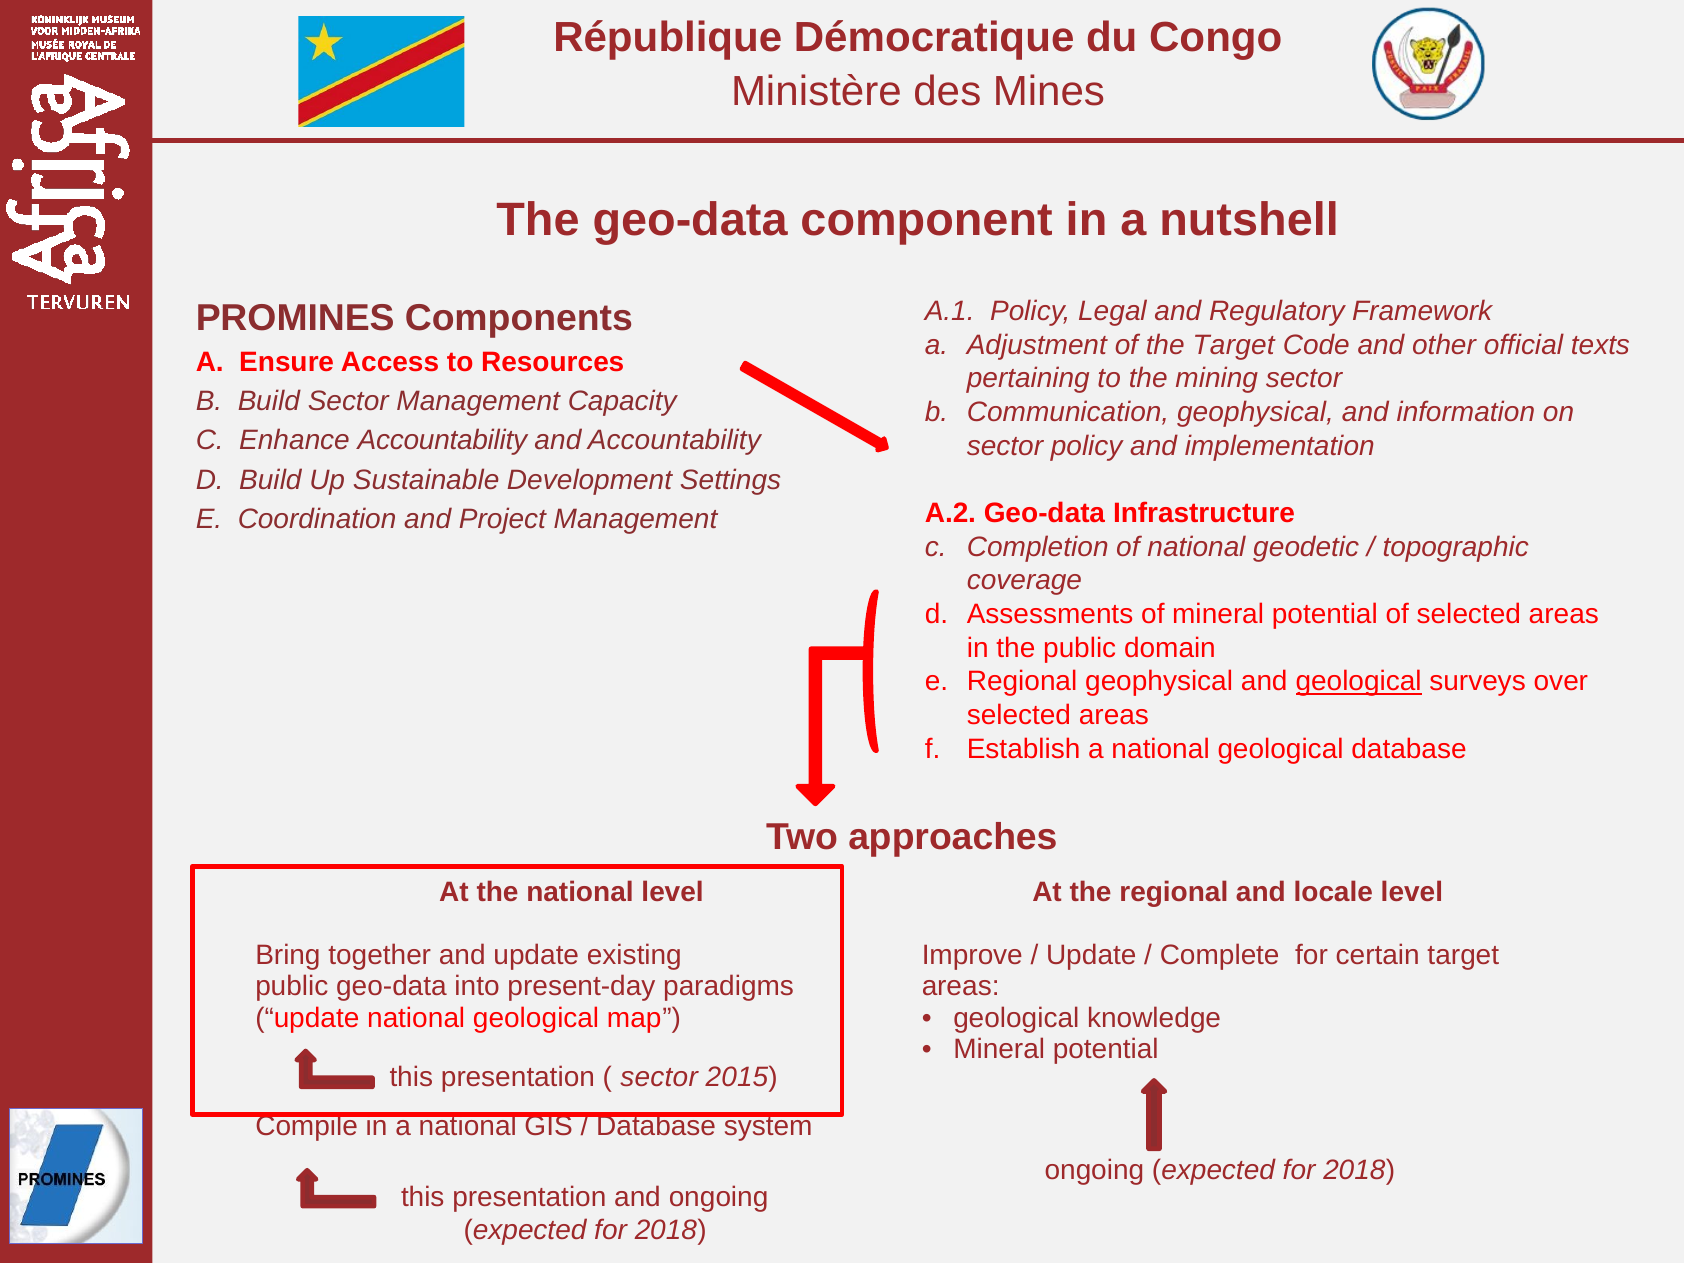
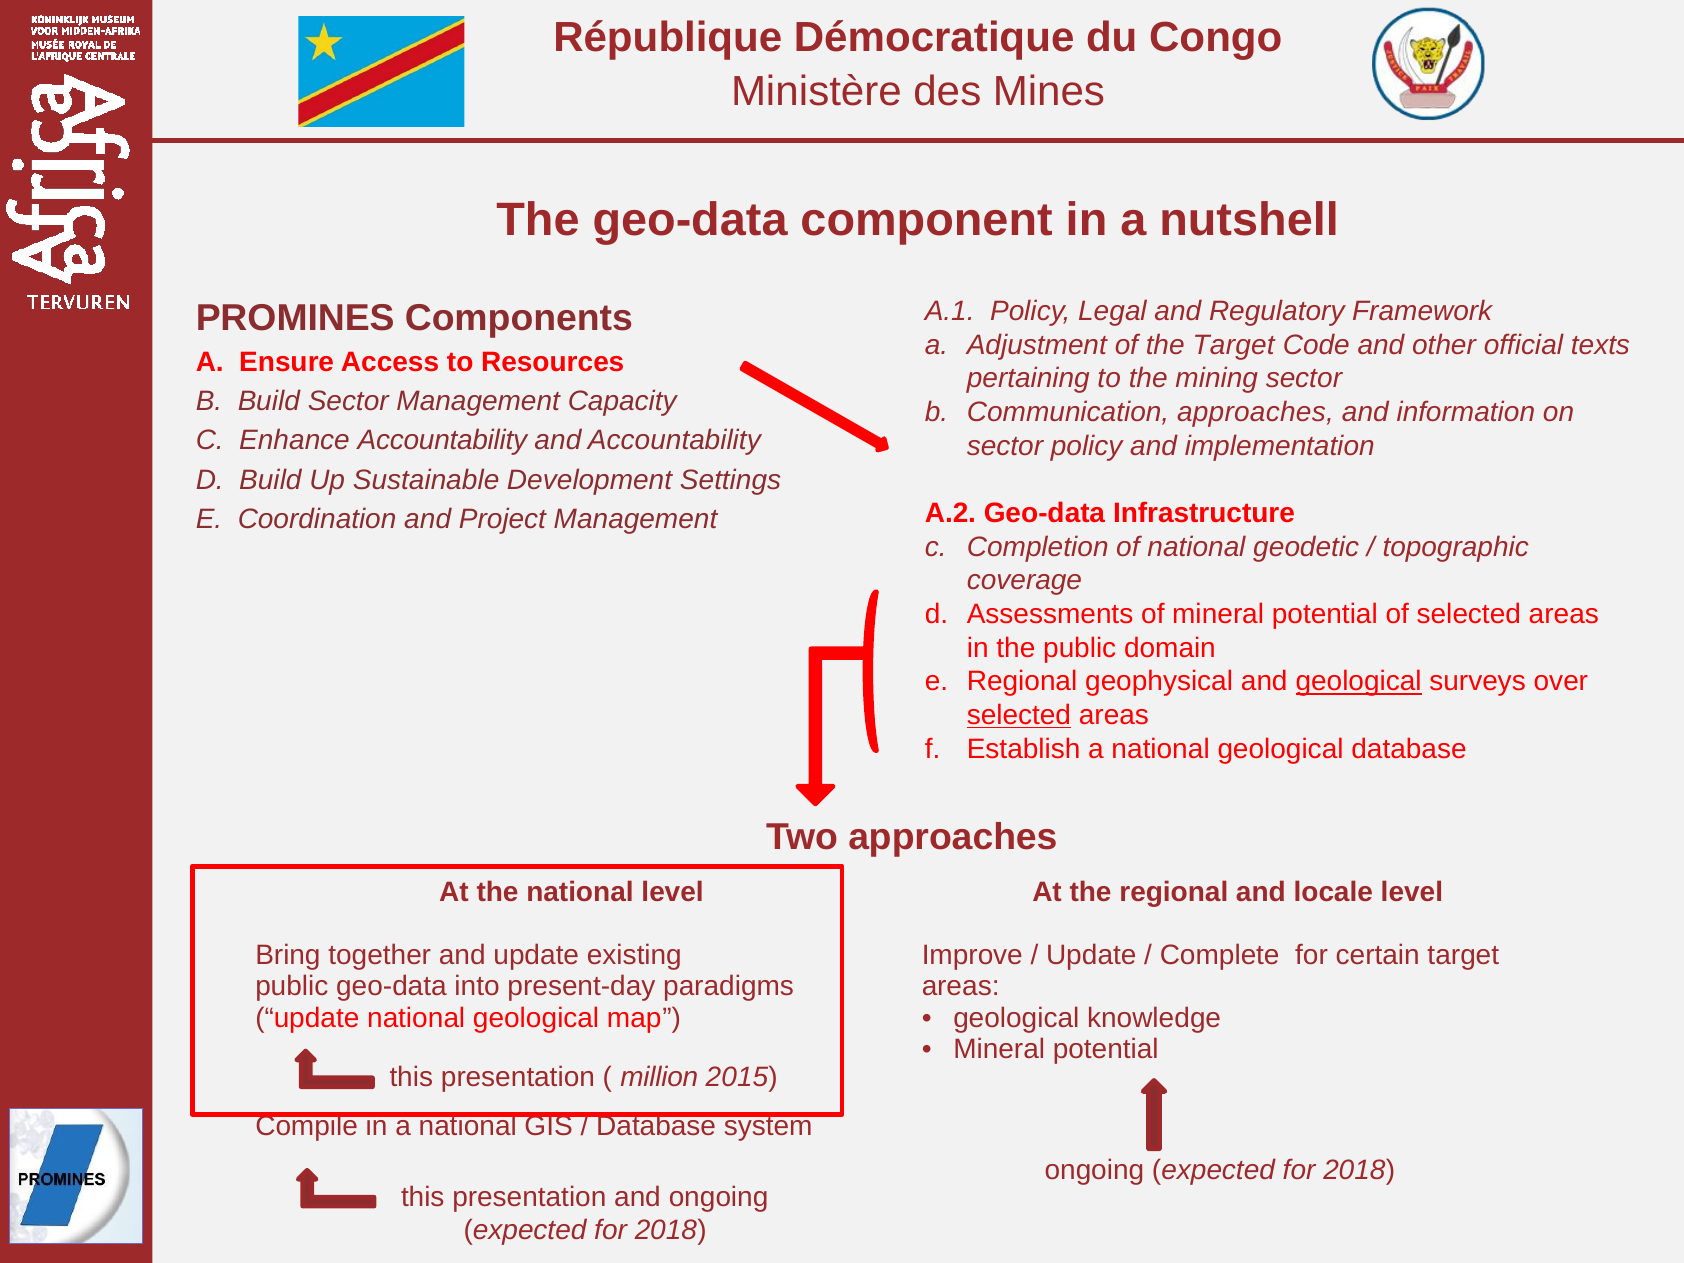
Communication geophysical: geophysical -> approaches (1255, 412)
selected underline: none -> present (1019, 715)
sector: sector -> million (659, 1077)
